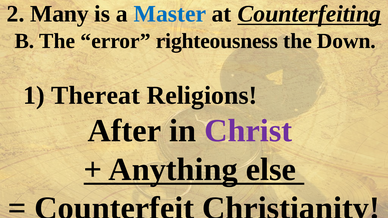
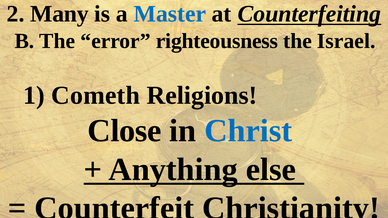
Down: Down -> Israel (346, 41)
Thereat: Thereat -> Cometh (96, 96)
After: After -> Close (125, 131)
Christ colour: purple -> blue (248, 131)
